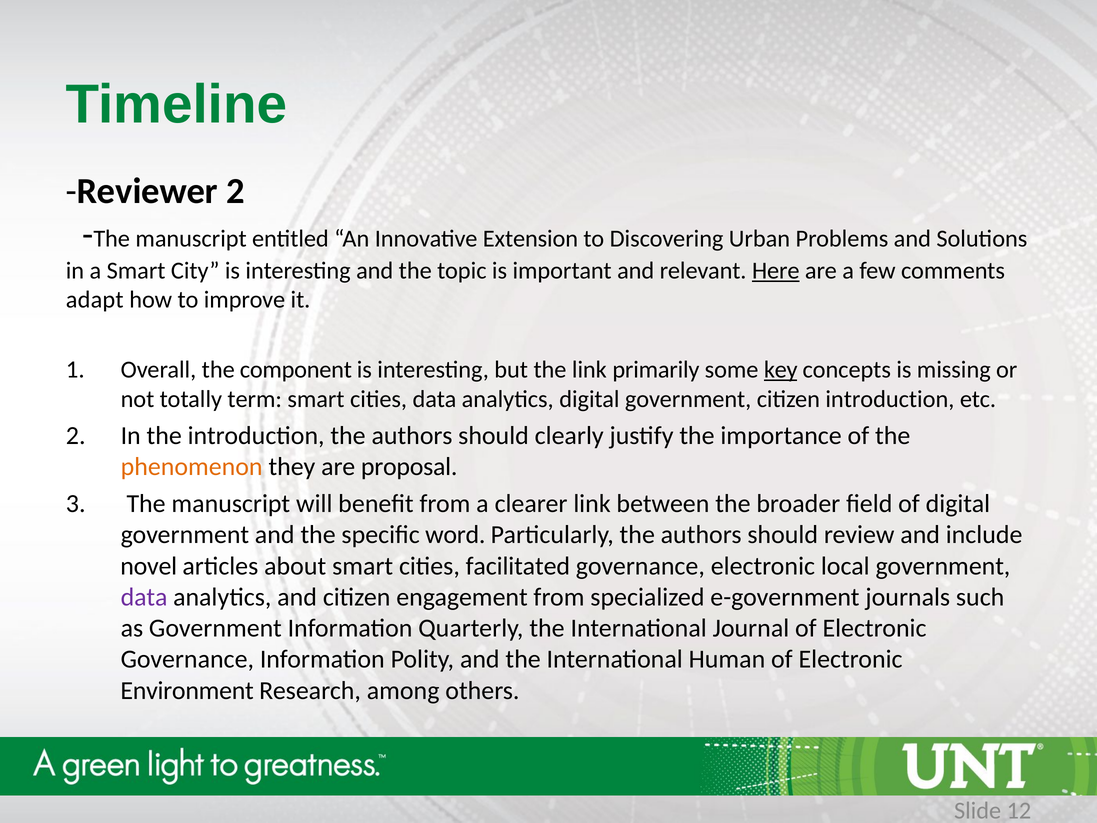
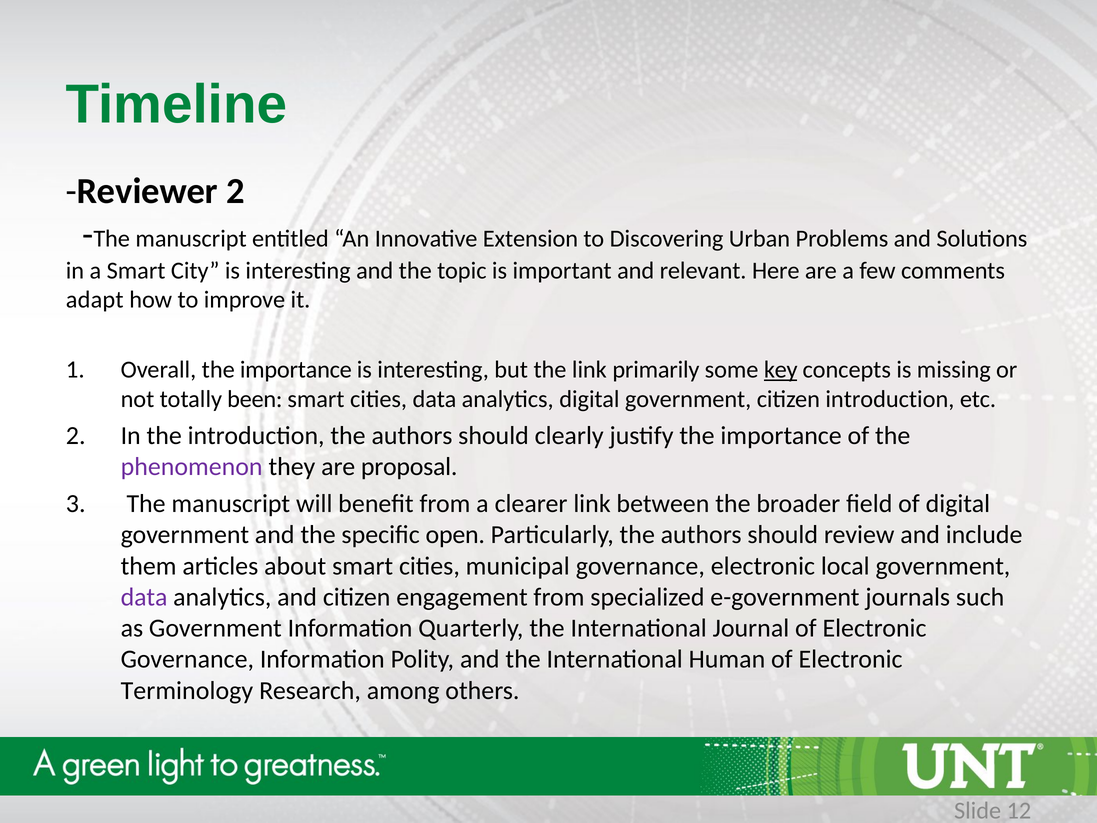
Here underline: present -> none (776, 270)
Overall the component: component -> importance (296, 370)
term: term -> been (255, 399)
phenomenon colour: orange -> purple (192, 466)
word: word -> open (455, 535)
novel: novel -> them (149, 566)
facilitated: facilitated -> municipal (518, 566)
Environment: Environment -> Terminology (187, 690)
